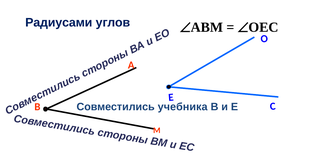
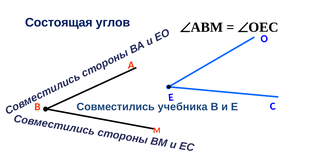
Радиусами: Радиусами -> Состоящая (59, 23)
